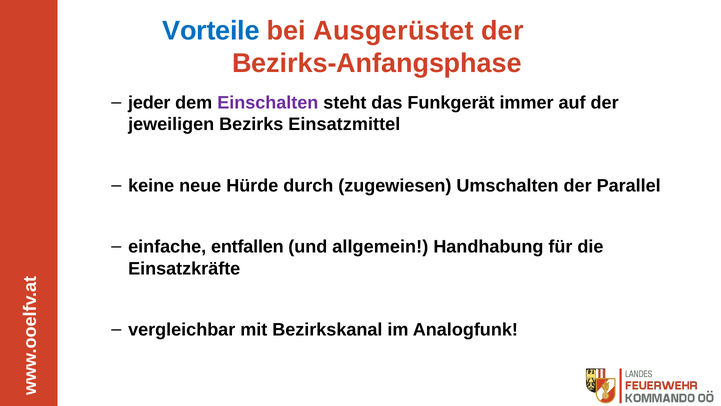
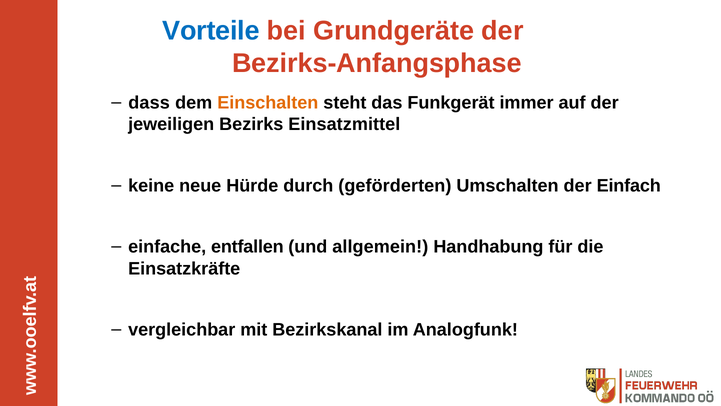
Ausgerüstet: Ausgerüstet -> Grundgeräte (394, 31)
jeder: jeder -> dass (149, 103)
Einschalten colour: purple -> orange (268, 103)
zugewiesen: zugewiesen -> geförderten (395, 185)
Parallel: Parallel -> Einfach (629, 185)
